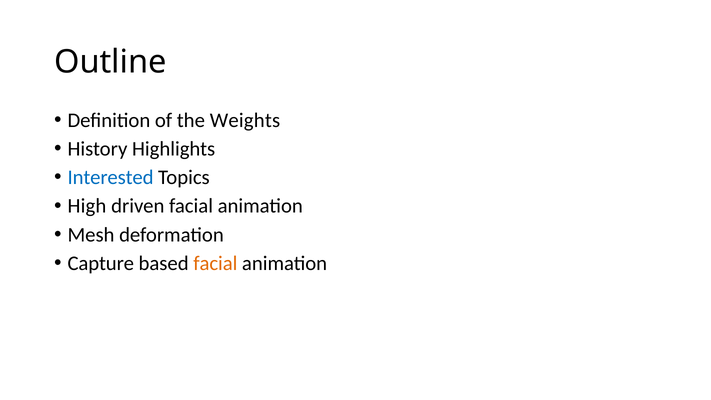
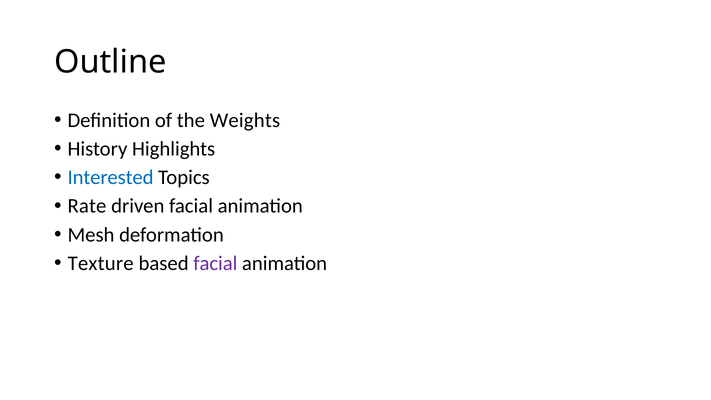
High: High -> Rate (87, 206)
Capture: Capture -> Texture (101, 263)
facial colour: orange -> purple (215, 263)
